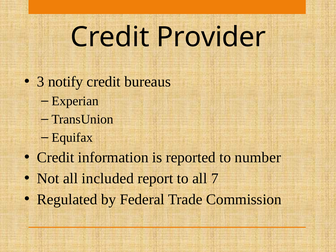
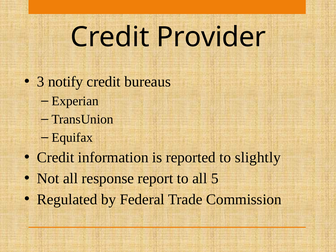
number: number -> slightly (258, 158)
included: included -> response (108, 178)
7: 7 -> 5 (215, 178)
